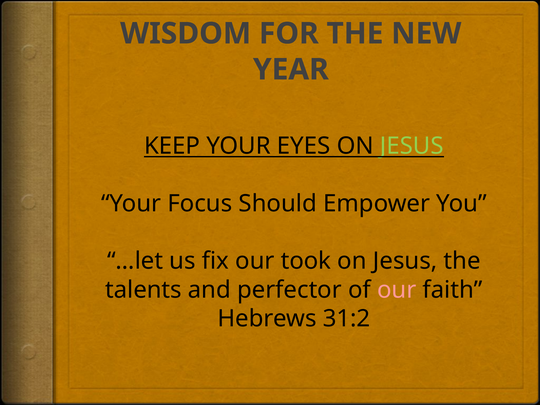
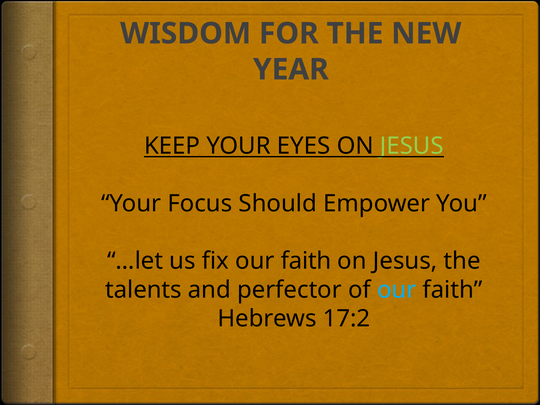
fix our took: took -> faith (306, 261)
our colour: pink -> light blue (397, 290)
31:2: 31:2 -> 17:2 (347, 319)
